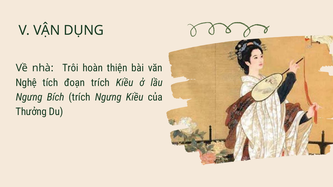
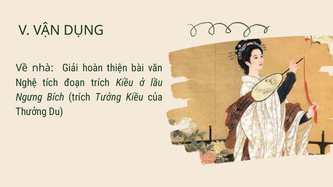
Trôi: Trôi -> Giải (70, 68)
trích Ngưng: Ngưng -> Tưởng (108, 97)
